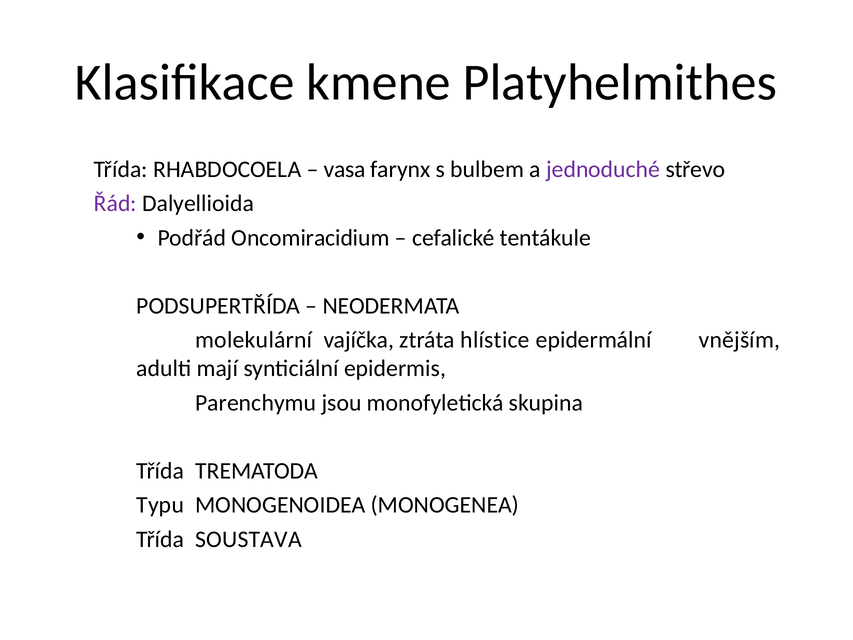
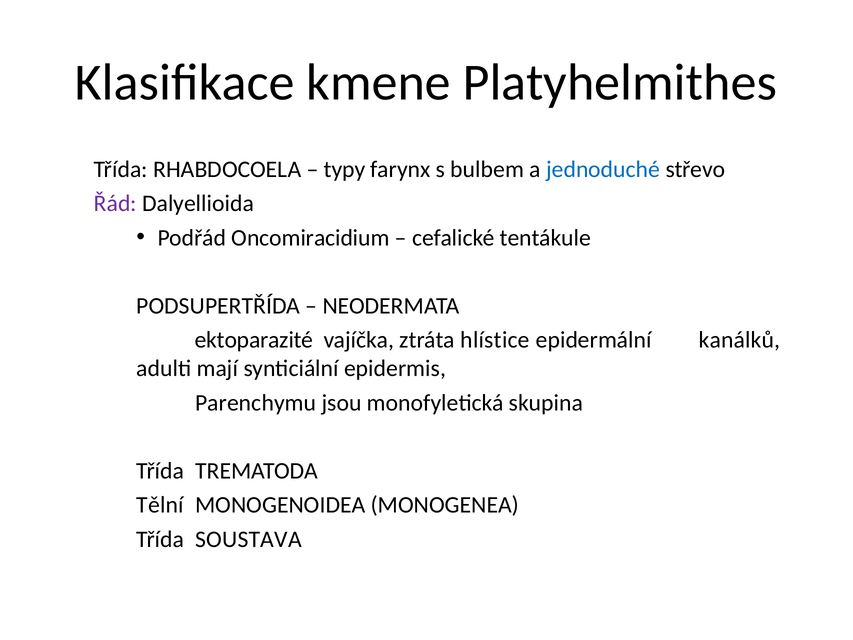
vasa: vasa -> typy (344, 169)
jednoduché colour: purple -> blue (603, 169)
molekulární: molekulární -> ektoparazité (254, 340)
vnějším: vnějším -> kanálků (739, 340)
Typu: Typu -> Tělní (160, 505)
